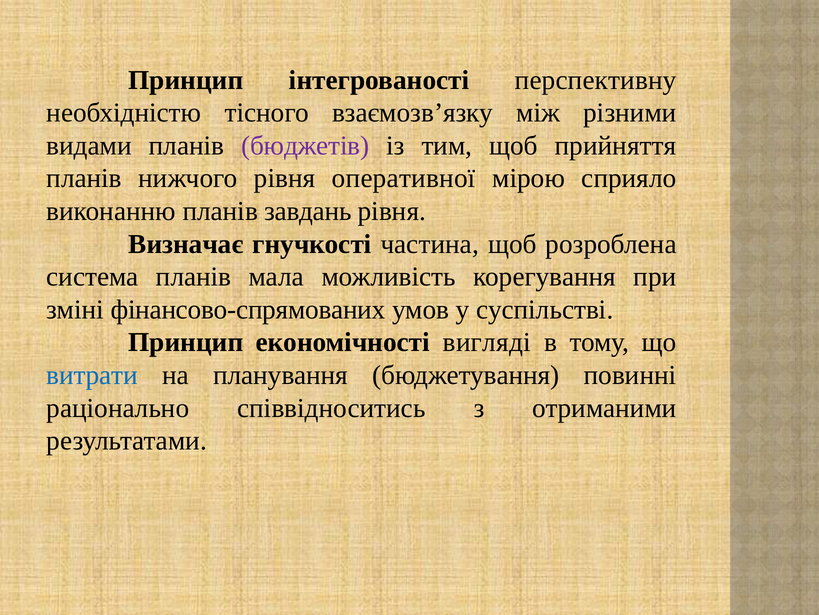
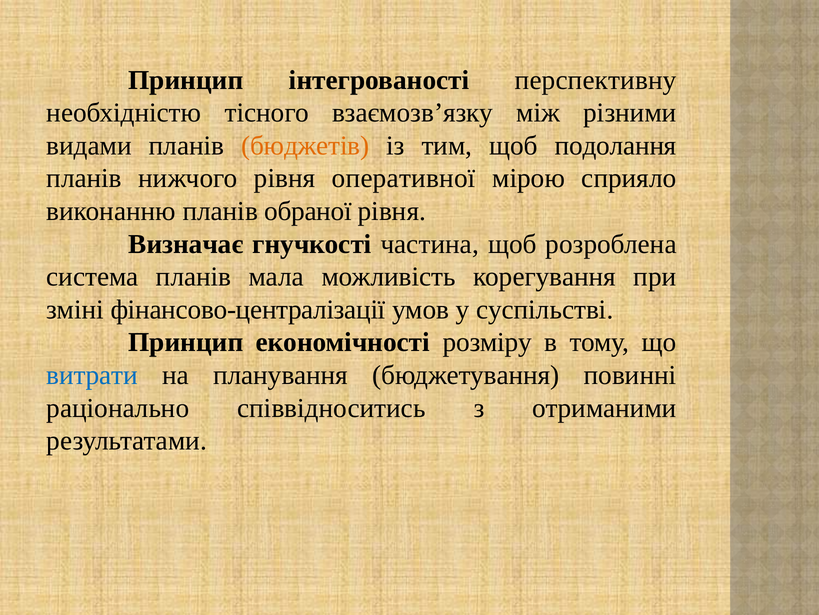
бюджетів colour: purple -> orange (305, 145)
прийняття: прийняття -> подолання (616, 145)
завдань: завдань -> обраної (308, 211)
фінансово-спрямованих: фінансово-спрямованих -> фінансово-централізації (248, 309)
вигляді: вигляді -> розміру (487, 342)
